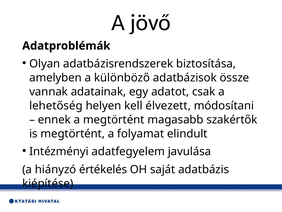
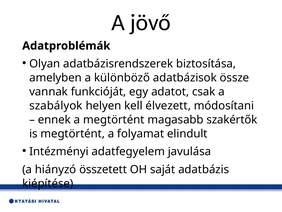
adatainak: adatainak -> funkcióját (98, 92)
lehetőség: lehetőség -> szabályok (56, 105)
értékelés: értékelés -> összetett (103, 169)
